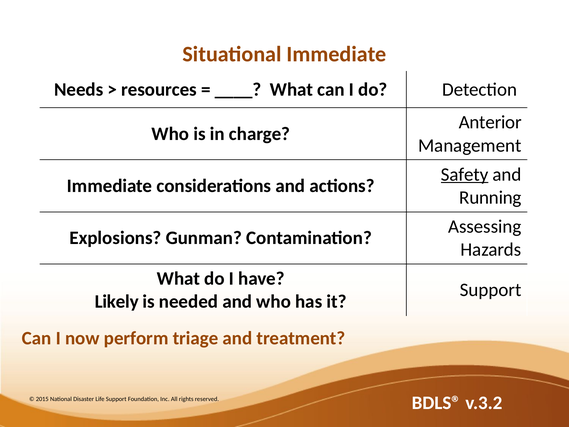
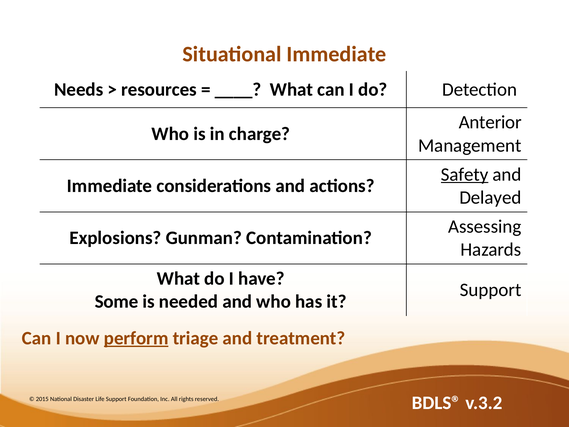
Running: Running -> Delayed (490, 197)
Likely: Likely -> Some (117, 301)
perform underline: none -> present (136, 338)
